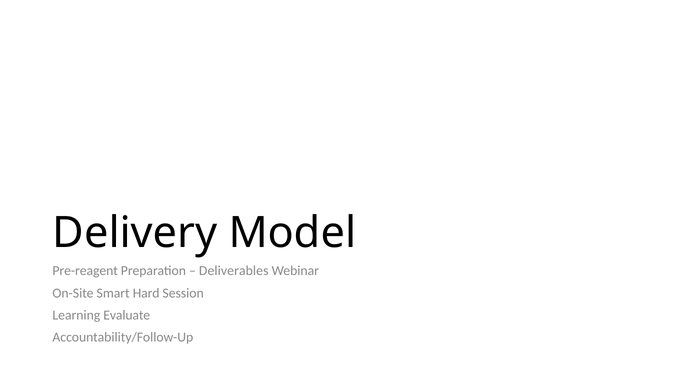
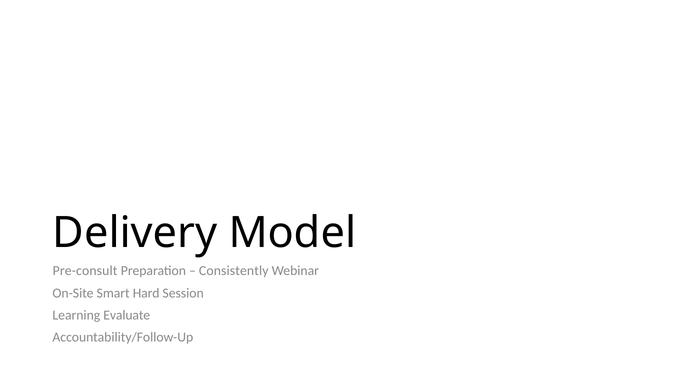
Pre-reagent: Pre-reagent -> Pre-consult (85, 271)
Deliverables: Deliverables -> Consistently (234, 271)
